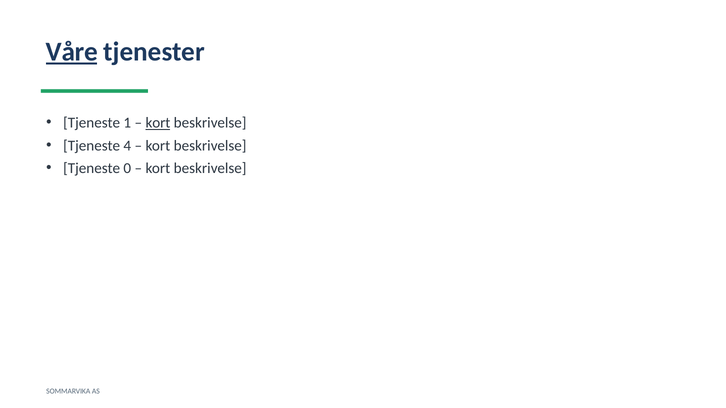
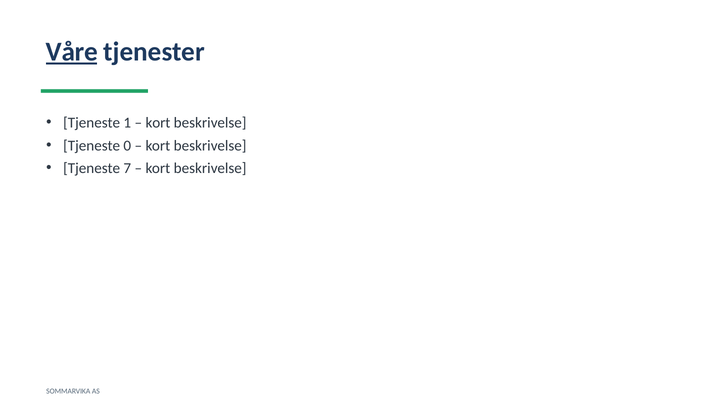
kort underline: present -> none (158, 123)
4: 4 -> 0 (127, 146)
0: 0 -> 7 (127, 168)
